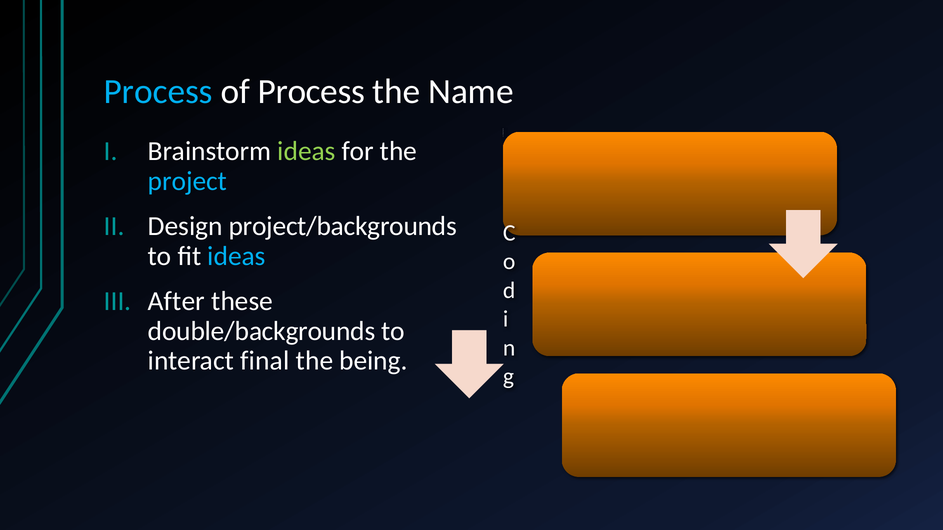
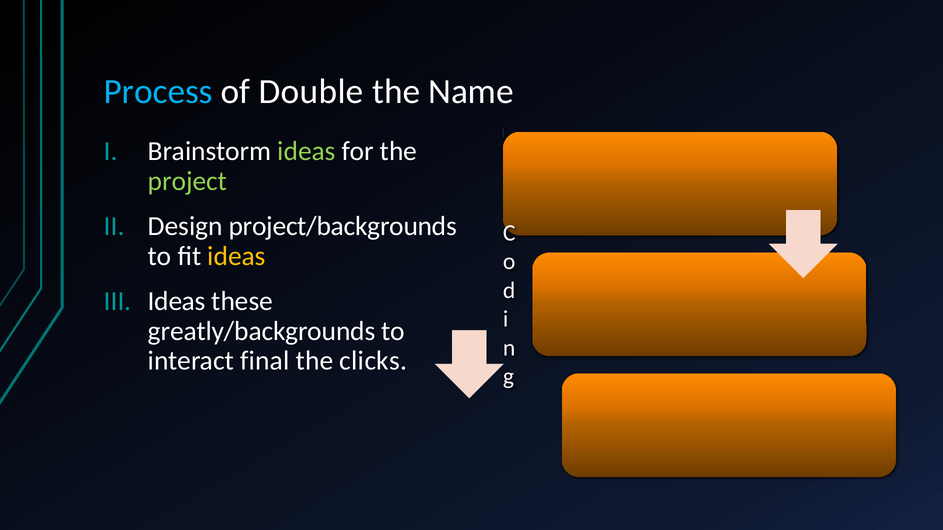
of Process: Process -> Double (311, 92)
project colour: light blue -> light green (187, 181)
ideas colour: light blue -> yellow (237, 256)
After: After -> Ideas (177, 302)
double/backgrounds: double/backgrounds -> greatly/backgrounds (262, 331)
being: being -> clicks (373, 361)
